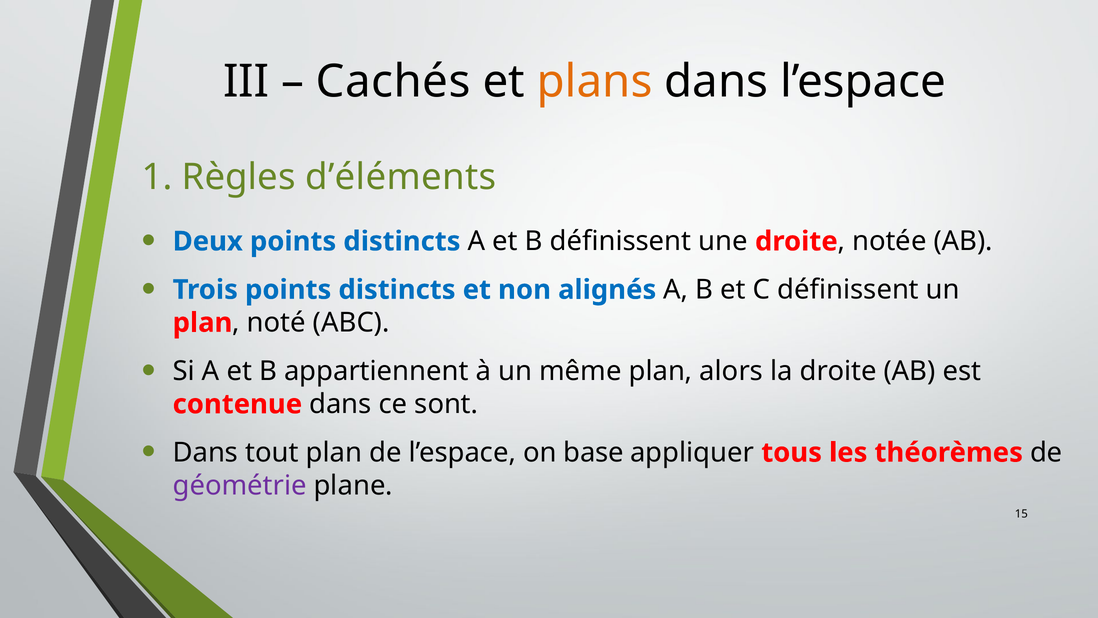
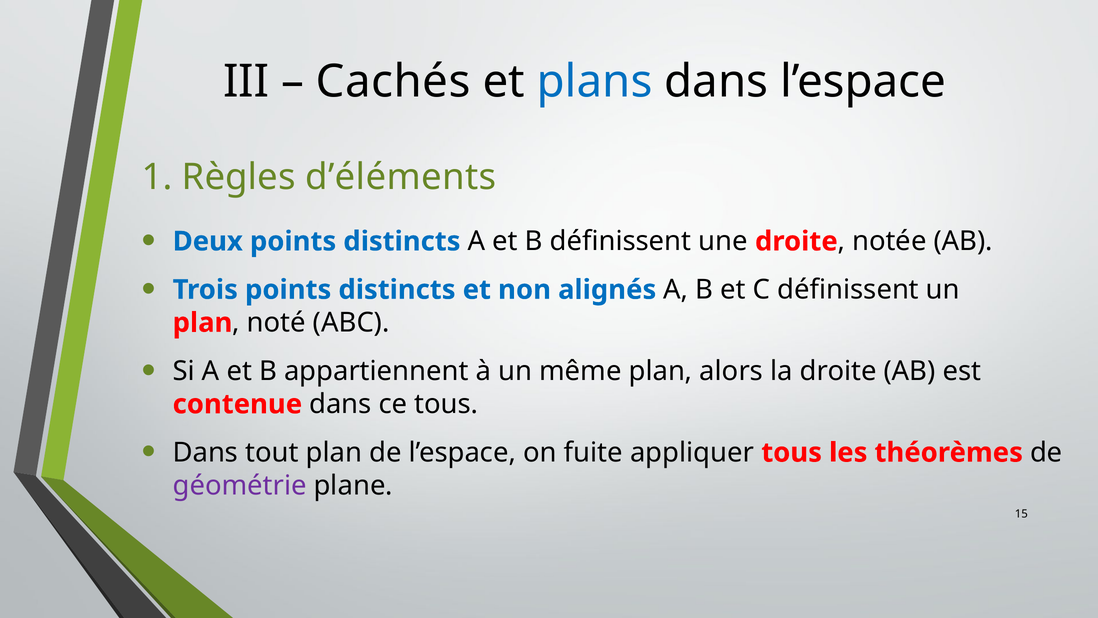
plans colour: orange -> blue (595, 82)
ce sont: sont -> tous (446, 404)
base: base -> fuite (593, 452)
